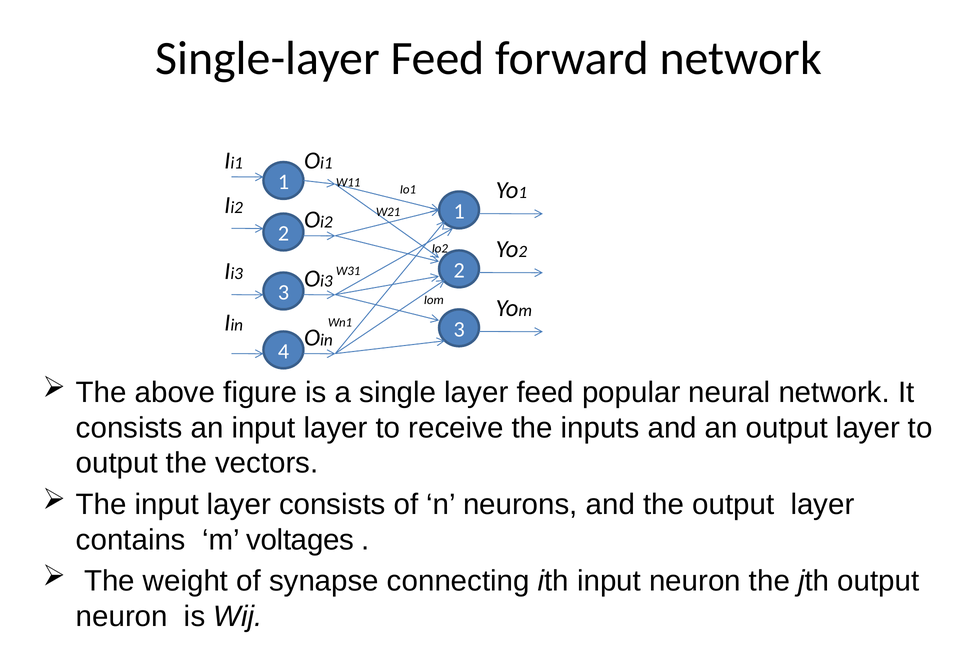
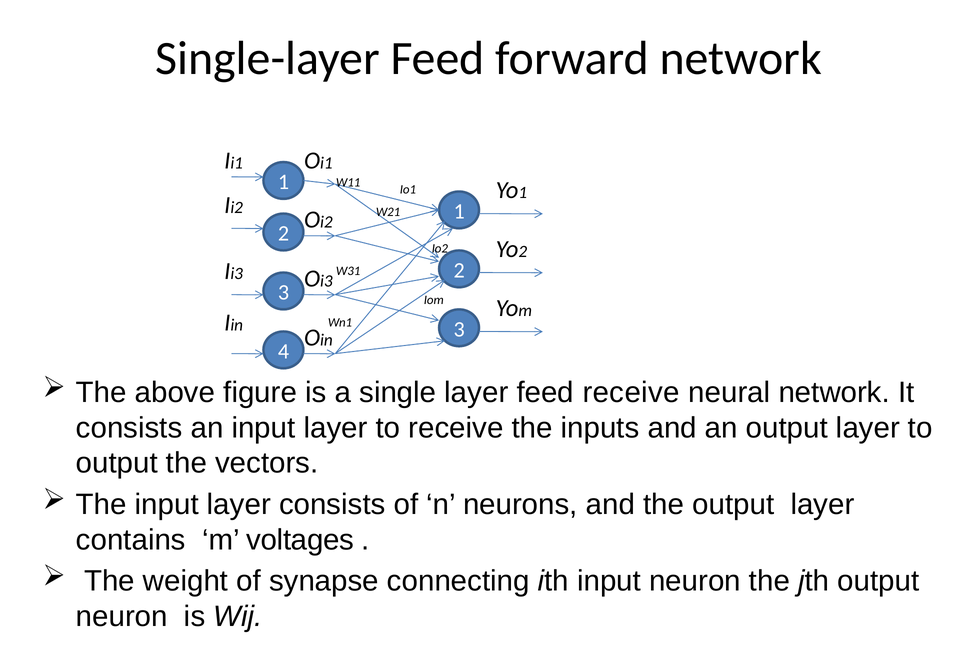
feed popular: popular -> receive (631, 393)
